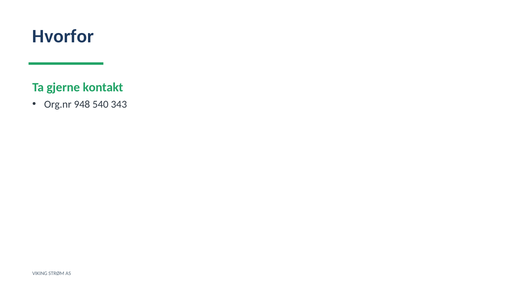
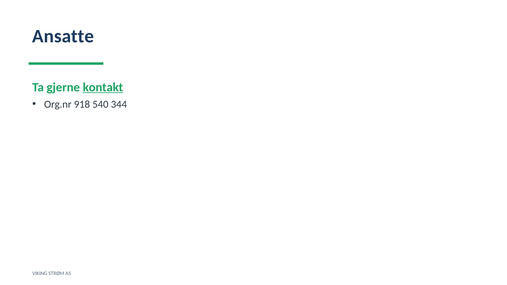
Hvorfor: Hvorfor -> Ansatte (63, 36)
kontakt underline: none -> present (103, 87)
948: 948 -> 918 (82, 104)
343: 343 -> 344 (119, 104)
